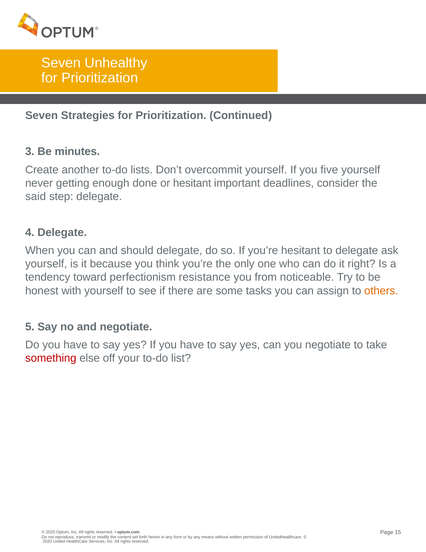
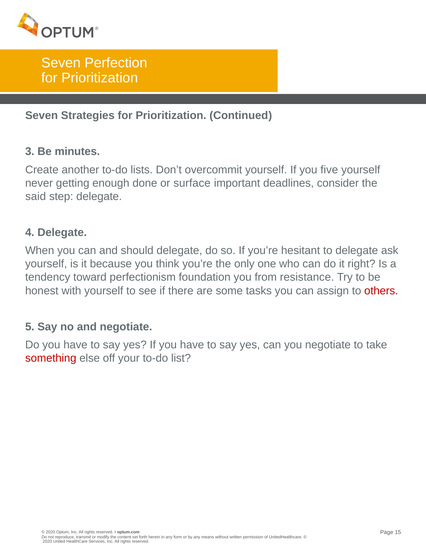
Unhealthy: Unhealthy -> Perfection (116, 63)
or hesitant: hesitant -> surface (192, 183)
resistance: resistance -> foundation (205, 277)
noticeable: noticeable -> resistance (307, 277)
others colour: orange -> red (381, 290)
